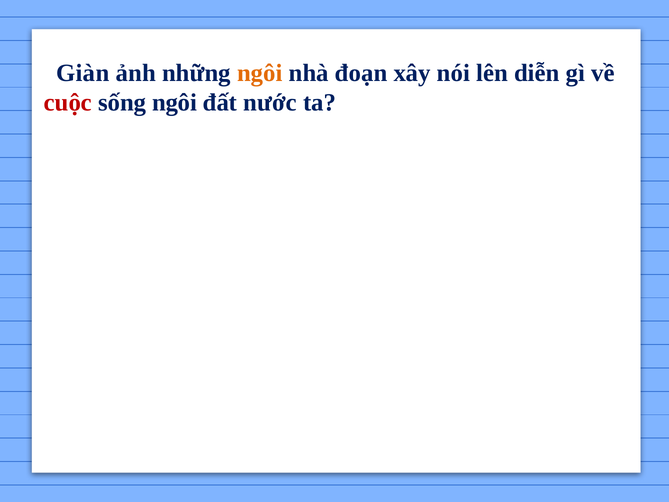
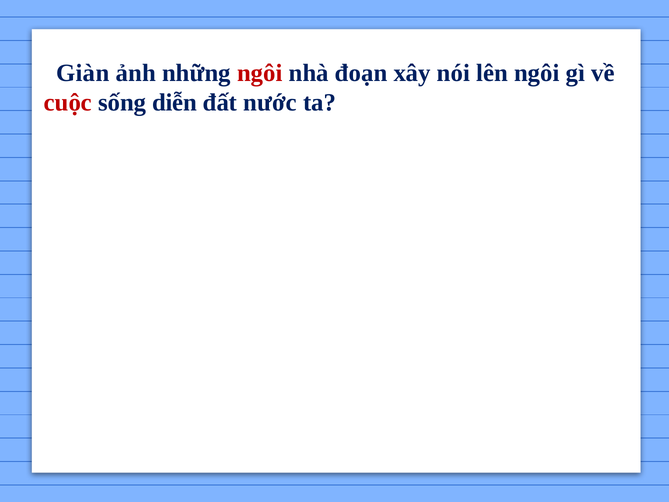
ngôi colour: orange -> red (260, 73)
lên diễn: diễn -> ngôi (537, 73)
sống ngôi: ngôi -> diễn (175, 103)
